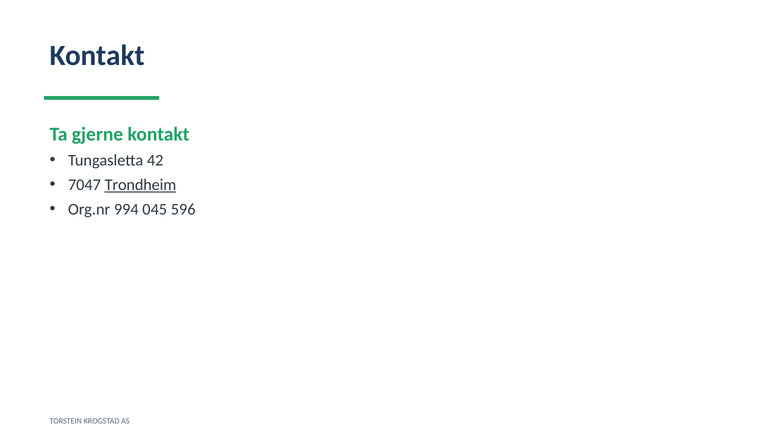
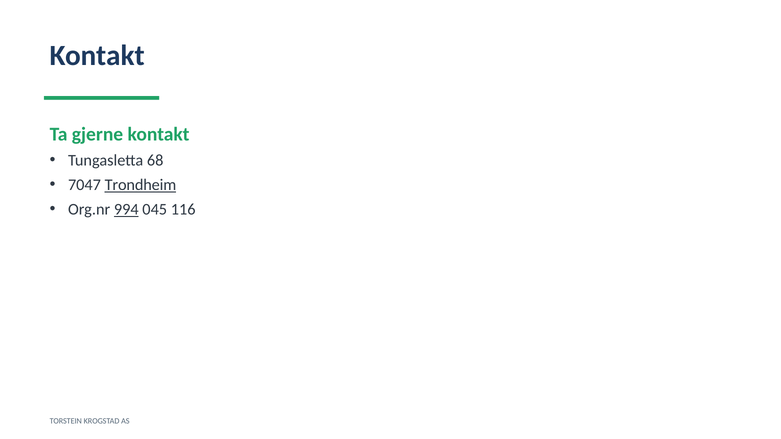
42: 42 -> 68 (155, 161)
994 underline: none -> present (126, 209)
596: 596 -> 116 (183, 209)
